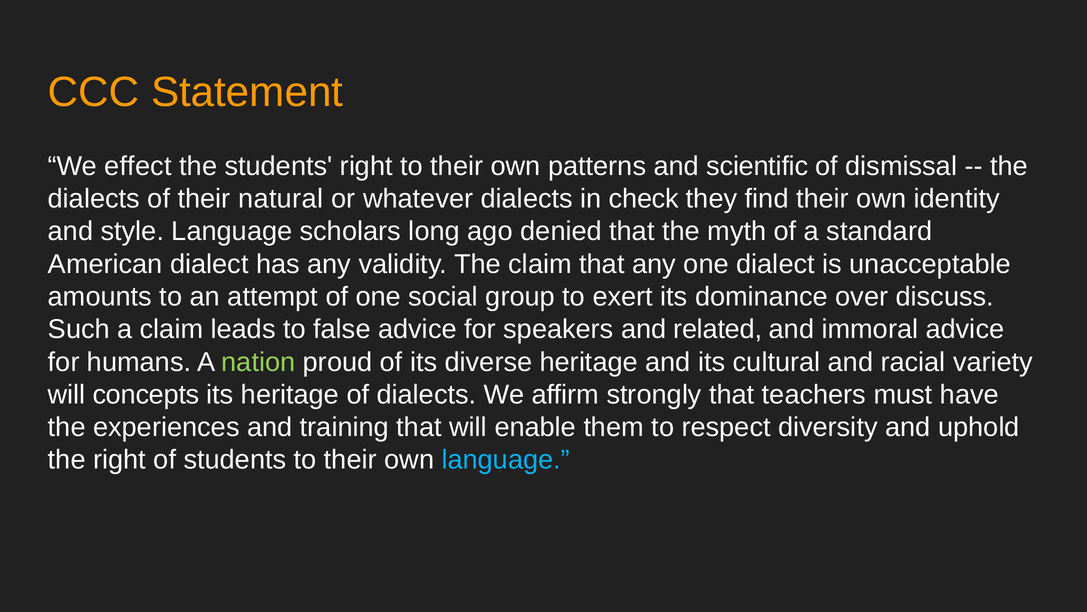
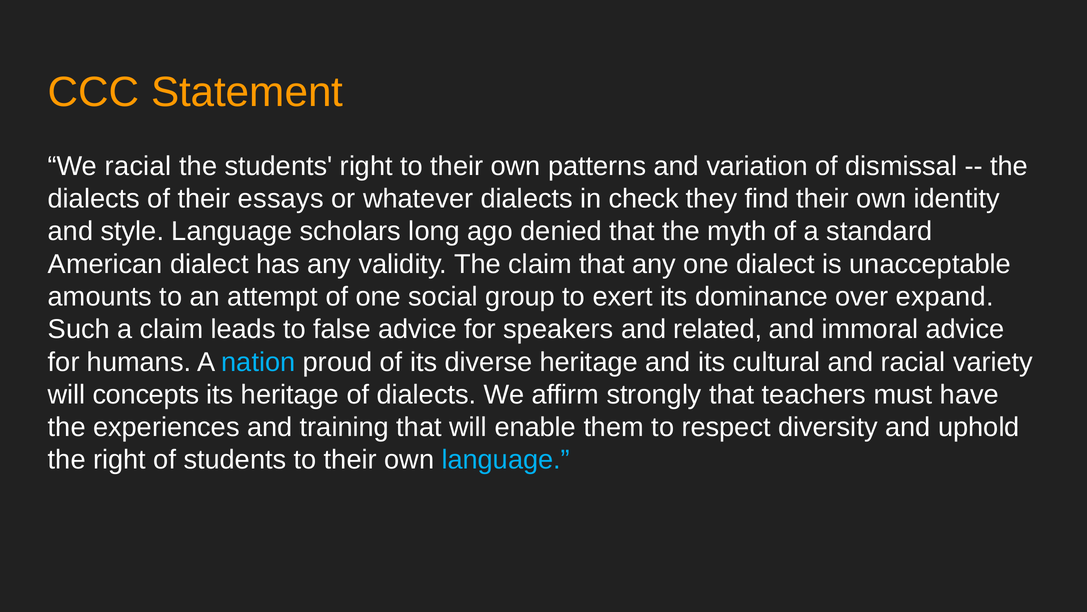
We effect: effect -> racial (138, 166)
scientific: scientific -> variation (757, 166)
natural: natural -> essays (281, 199)
discuss: discuss -> expand (945, 297)
nation colour: light green -> light blue (258, 362)
